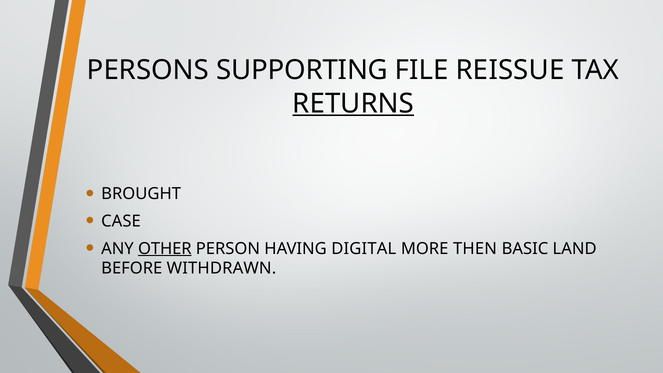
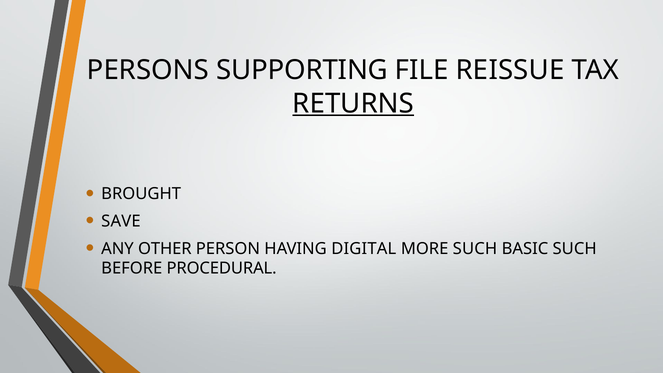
CASE: CASE -> SAVE (121, 221)
OTHER underline: present -> none (165, 249)
MORE THEN: THEN -> SUCH (475, 249)
BASIC LAND: LAND -> SUCH (575, 249)
WITHDRAWN: WITHDRAWN -> PROCEDURAL (222, 268)
